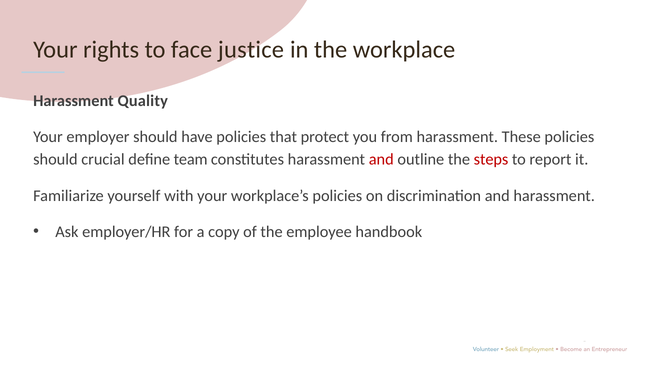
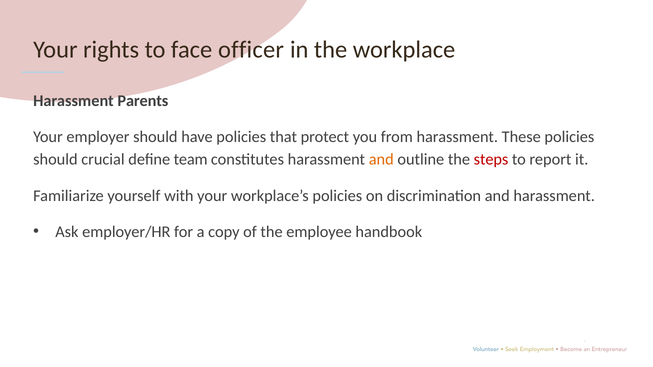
justice: justice -> officer (251, 50)
Quality: Quality -> Parents (143, 101)
and colour: red -> orange (381, 160)
